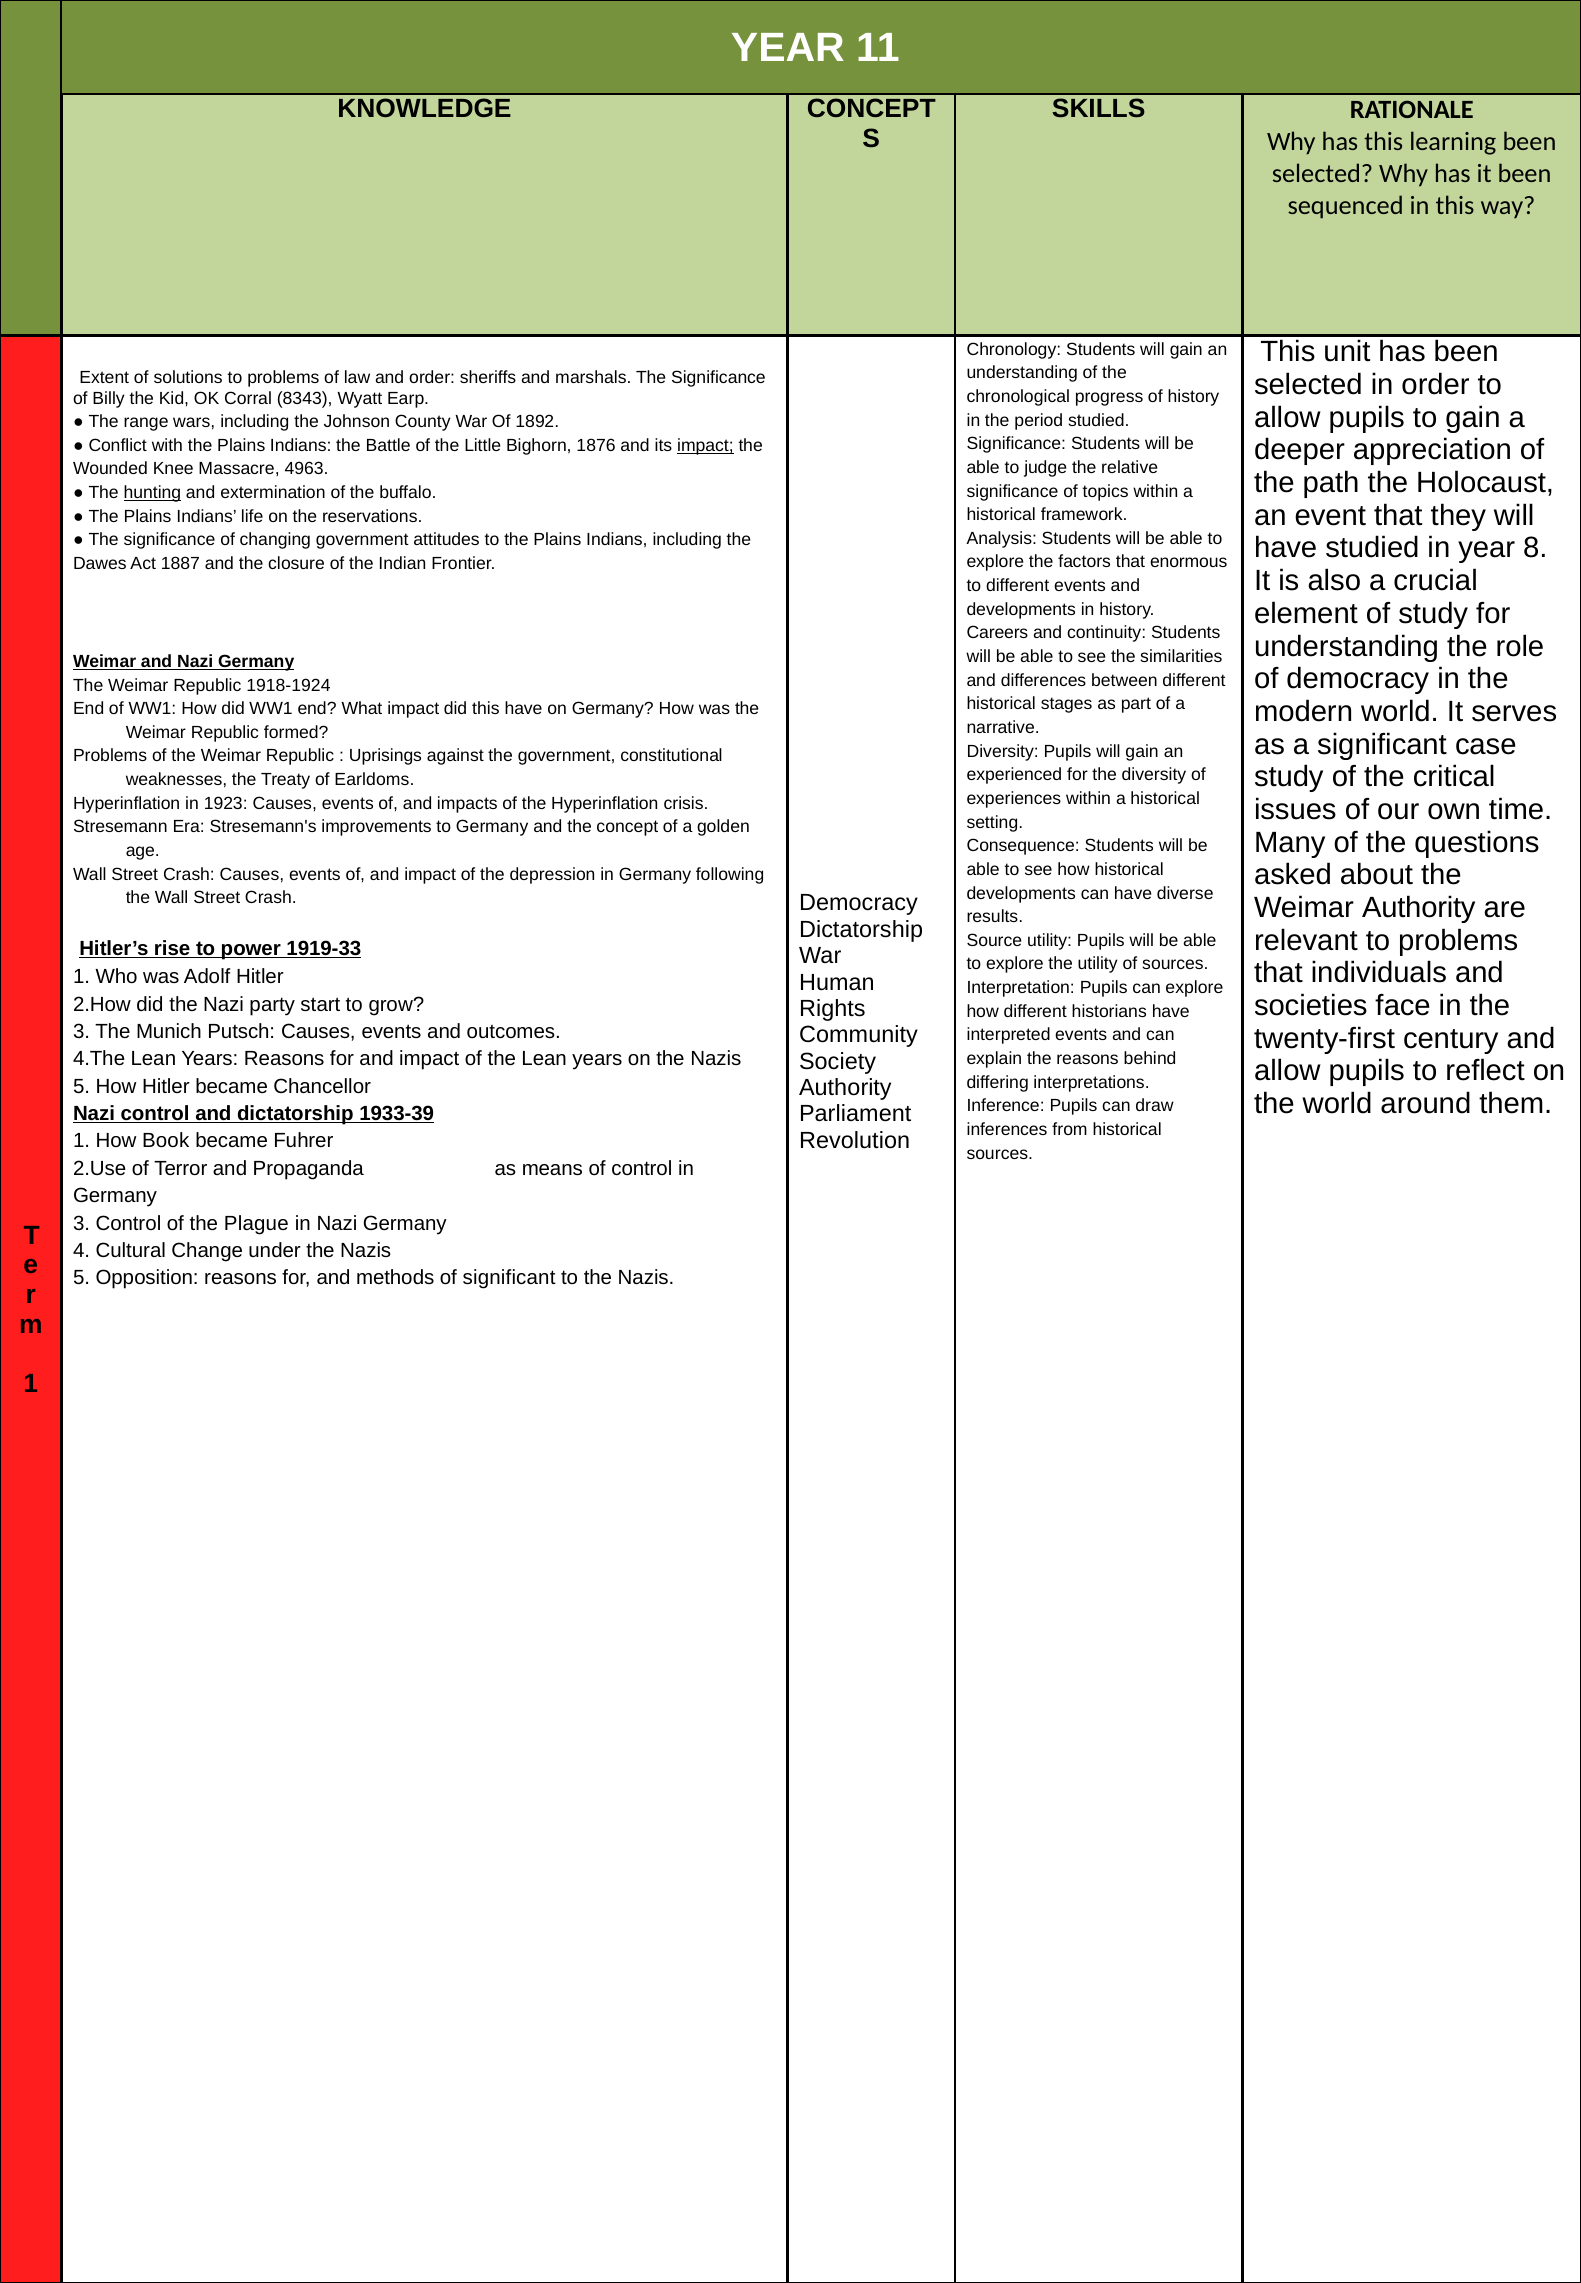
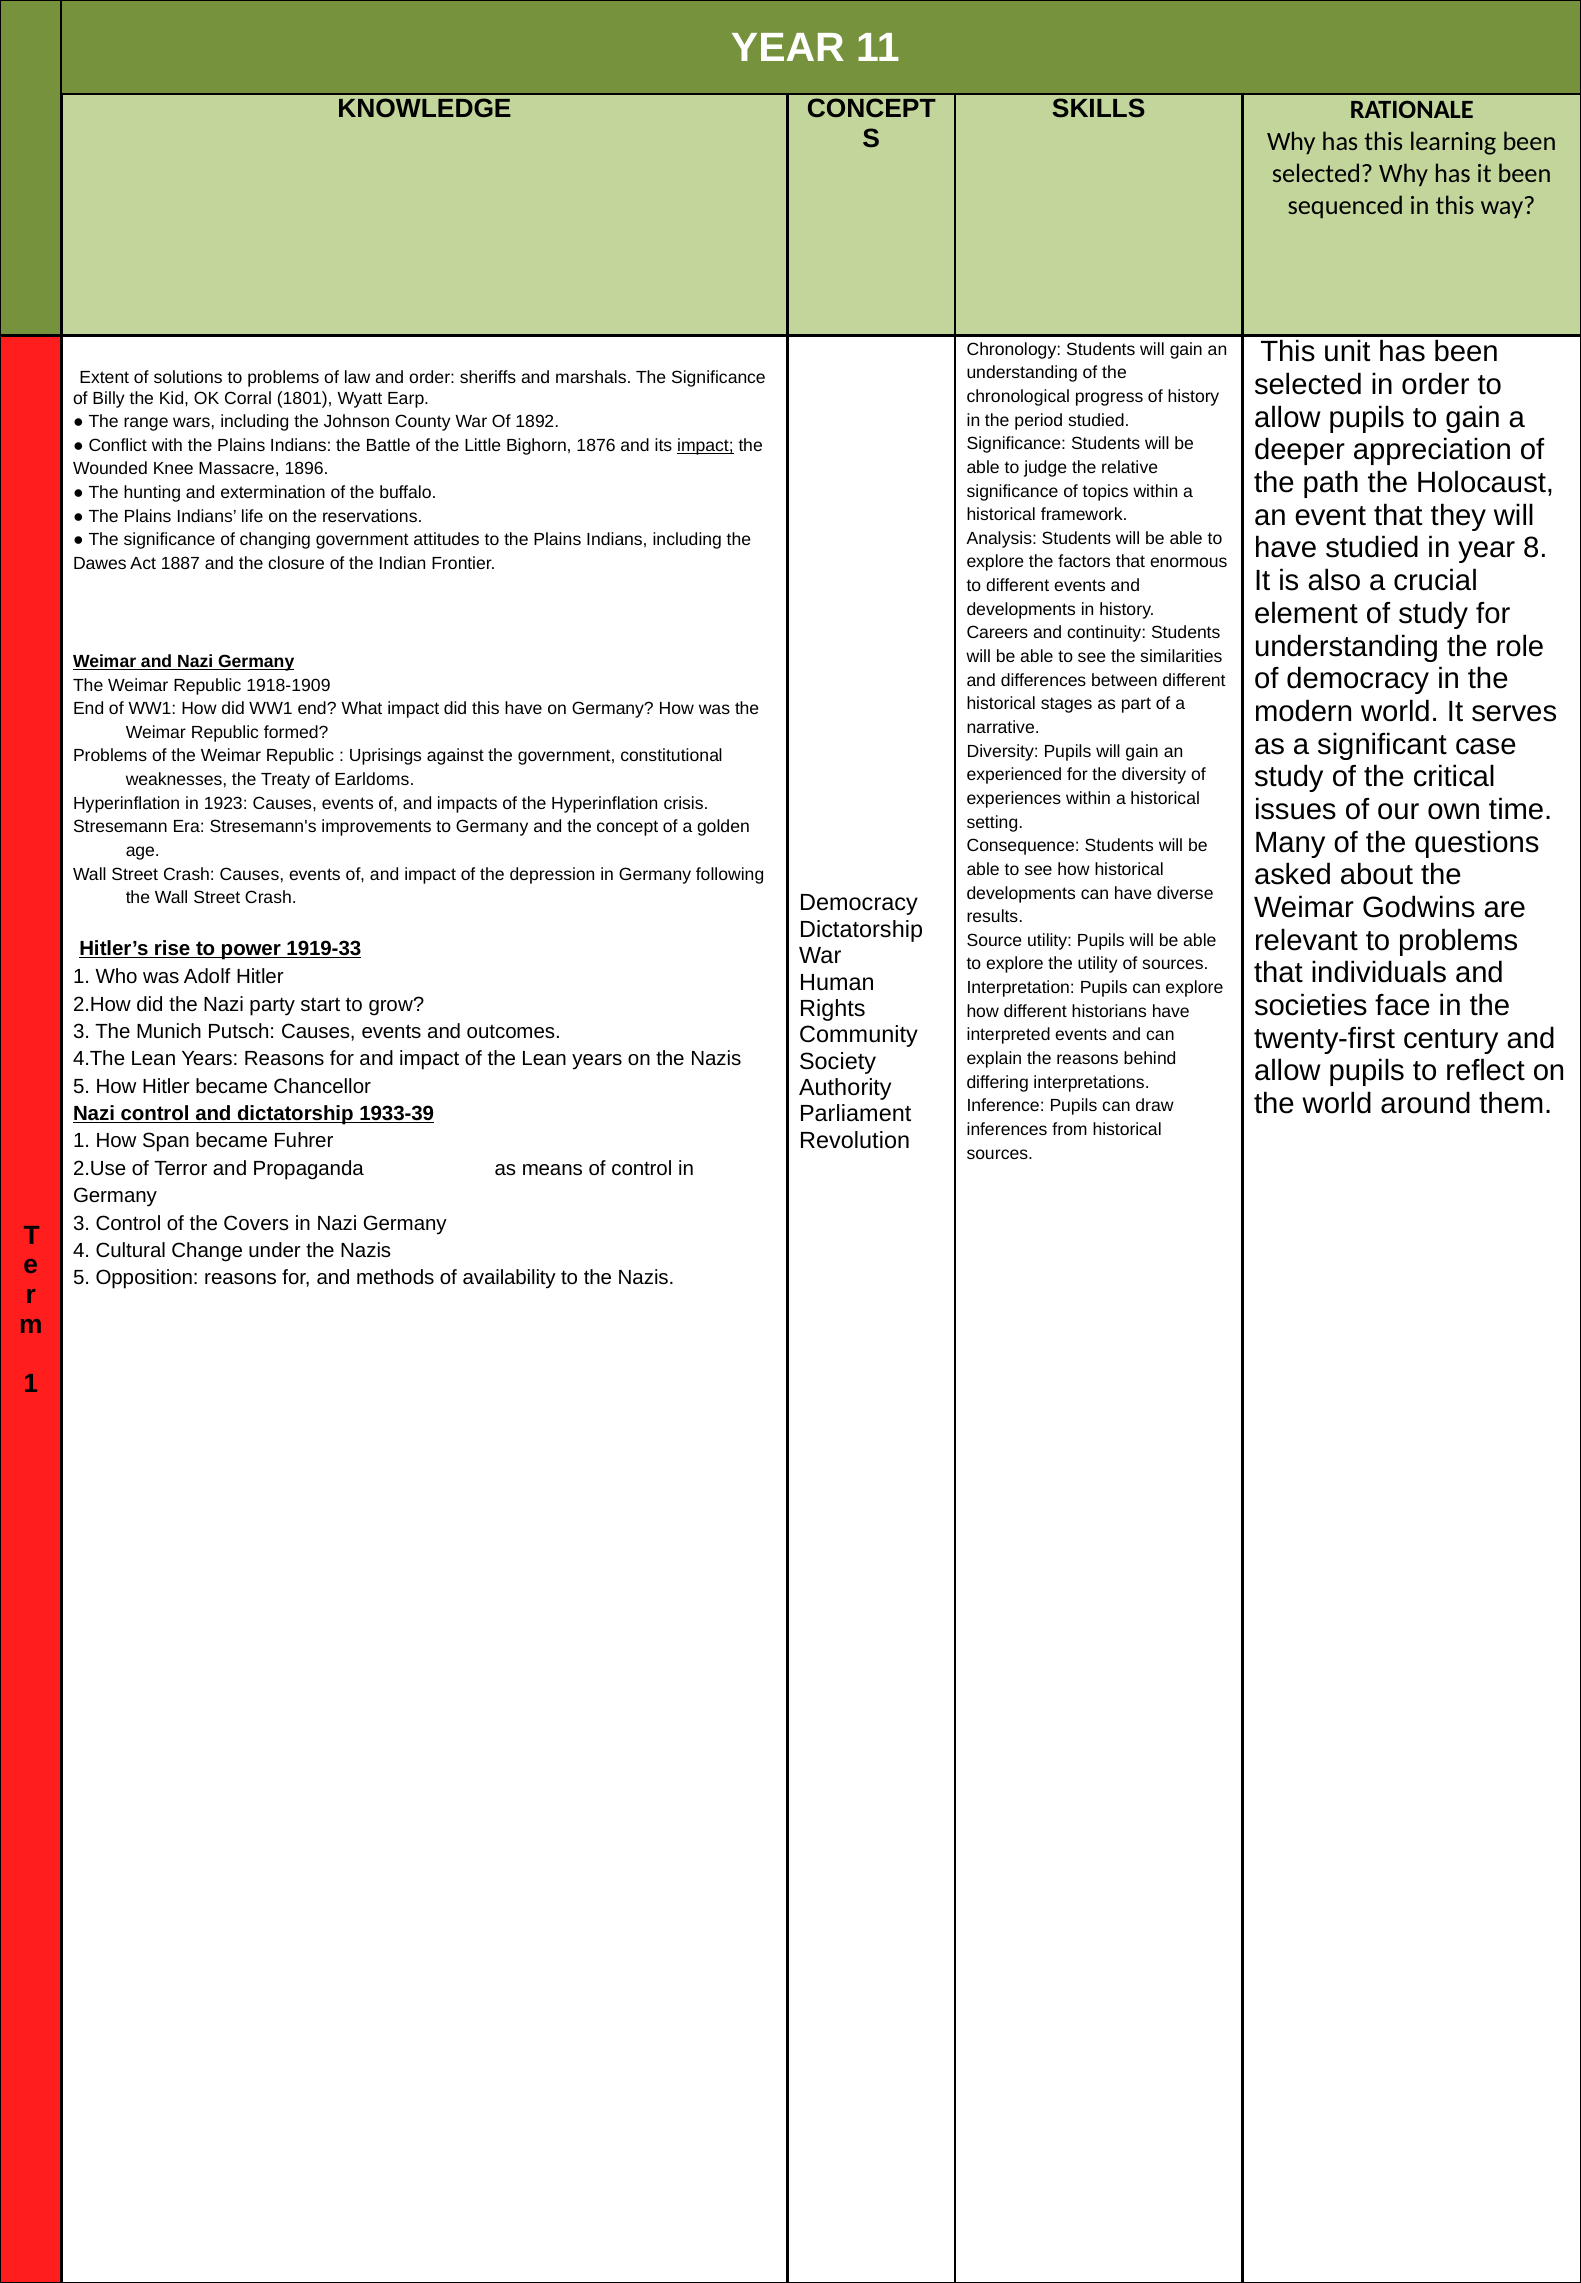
8343: 8343 -> 1801 (305, 398)
4963: 4963 -> 1896 (306, 469)
hunting underline: present -> none (152, 493)
1918-1924: 1918-1924 -> 1918-1909 (288, 685)
Weimar Authority: Authority -> Godwins (1419, 908)
Book: Book -> Span (166, 1142)
Plague: Plague -> Covers (256, 1224)
of significant: significant -> availability (509, 1278)
